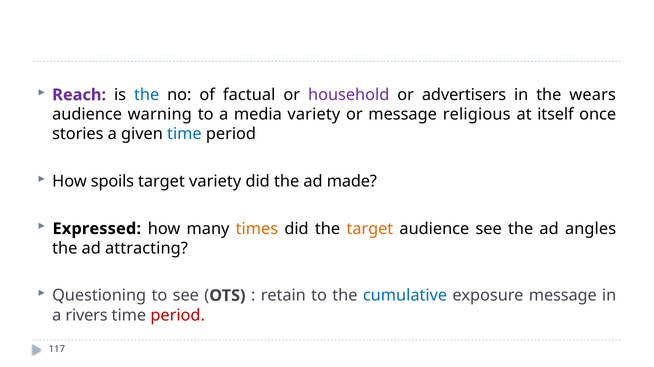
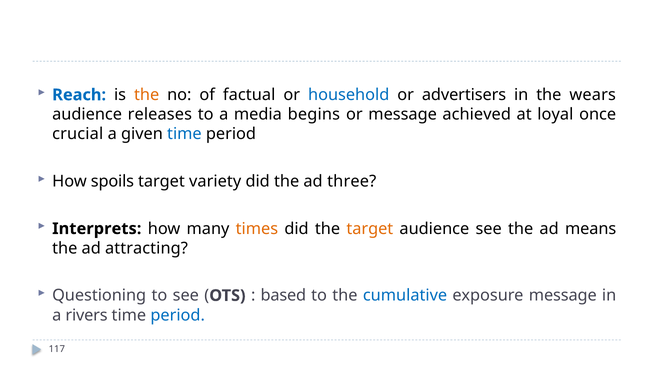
Reach colour: purple -> blue (79, 95)
the colour: blue -> orange (147, 95)
household colour: purple -> blue (349, 95)
warning: warning -> releases (160, 115)
media variety: variety -> begins (314, 115)
religious: religious -> achieved (477, 115)
itself: itself -> loyal (555, 115)
stories: stories -> crucial (78, 134)
made: made -> three (352, 182)
Expressed: Expressed -> Interprets (97, 229)
angles: angles -> means (591, 229)
retain: retain -> based (283, 296)
period colour: red -> blue (178, 315)
